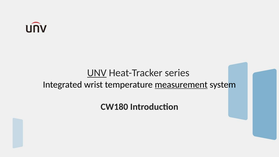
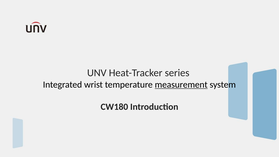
UNV underline: present -> none (97, 73)
